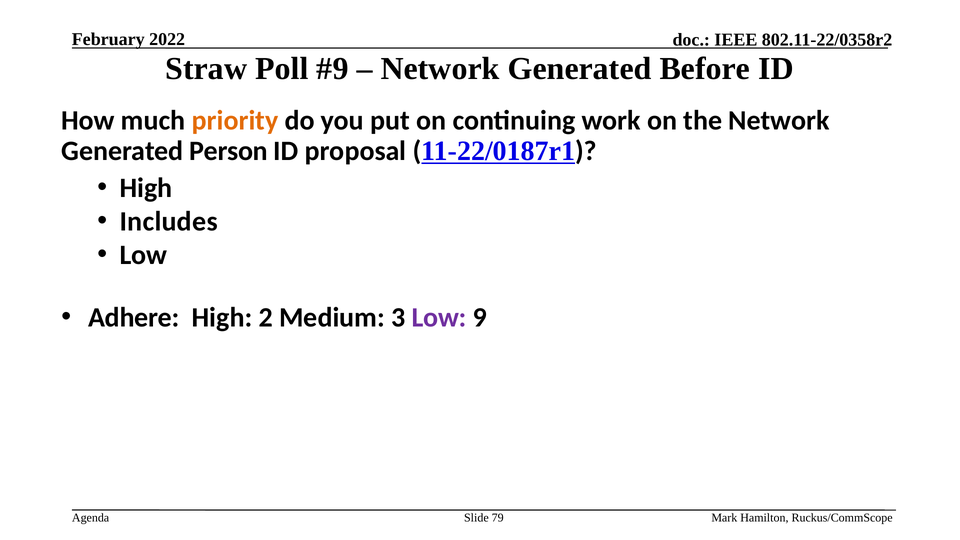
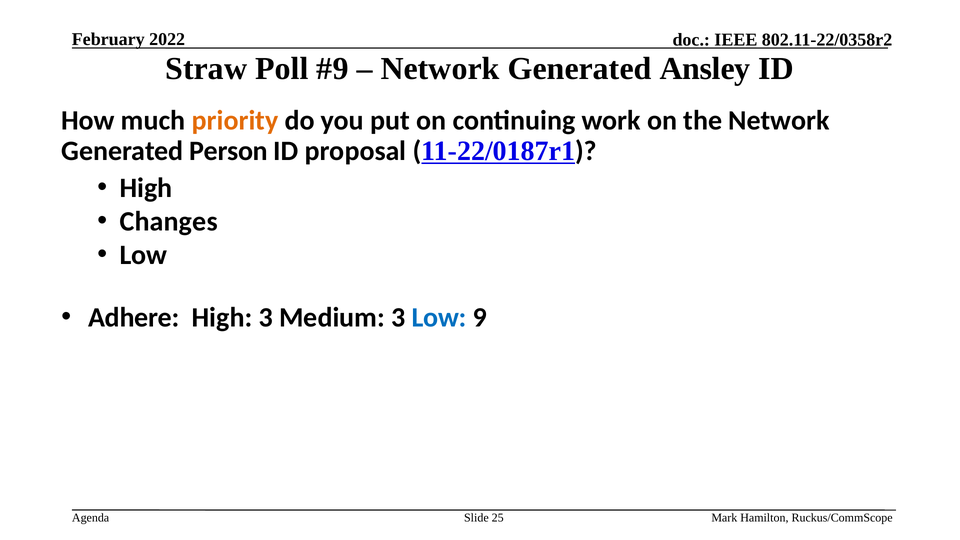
Before: Before -> Ansley (705, 69)
Includes: Includes -> Changes (169, 221)
High 2: 2 -> 3 (266, 318)
Low colour: purple -> blue (439, 318)
79: 79 -> 25 (498, 518)
